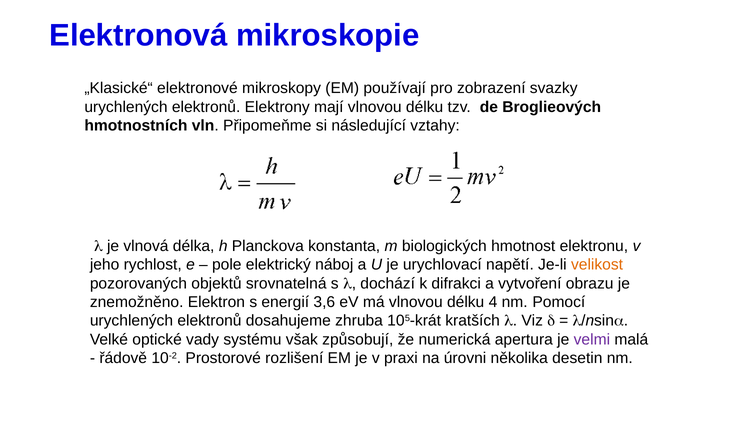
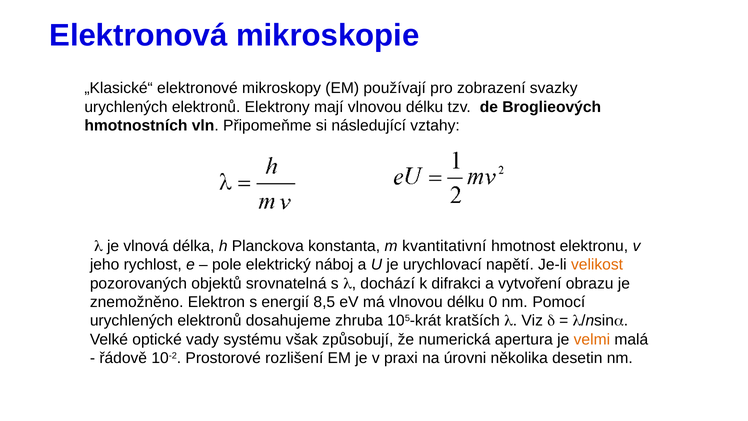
biologických: biologických -> kvantitativní (444, 246)
3,6: 3,6 -> 8,5 (324, 302)
4: 4 -> 0 (493, 302)
velmi colour: purple -> orange (592, 339)
